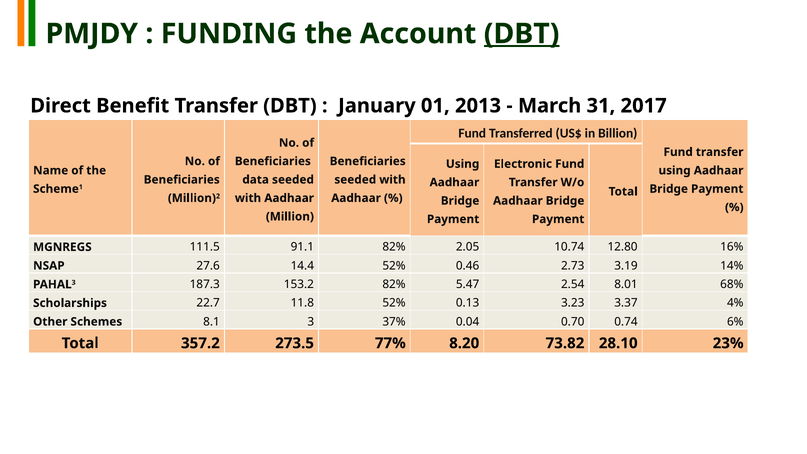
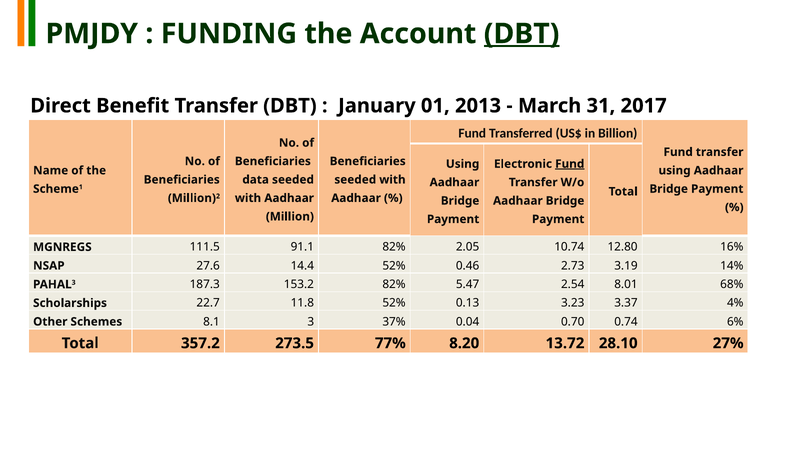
Fund underline: none -> present (570, 164)
73.82: 73.82 -> 13.72 (565, 343)
23%: 23% -> 27% (728, 343)
